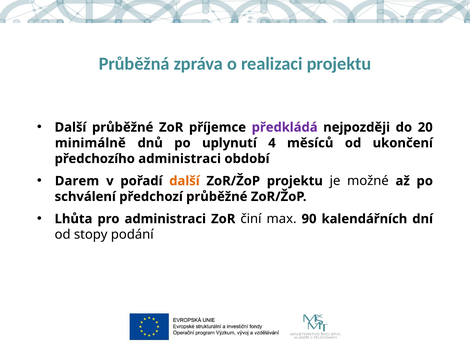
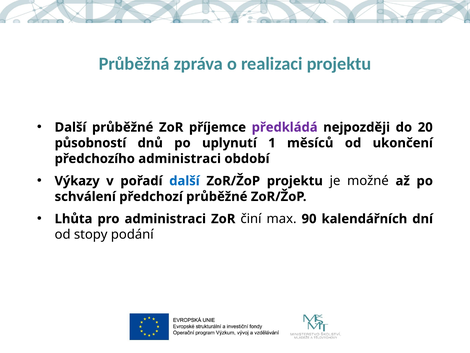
minimálně: minimálně -> působností (90, 143)
4: 4 -> 1 (272, 143)
Darem: Darem -> Výkazy (77, 181)
další colour: orange -> blue (184, 181)
